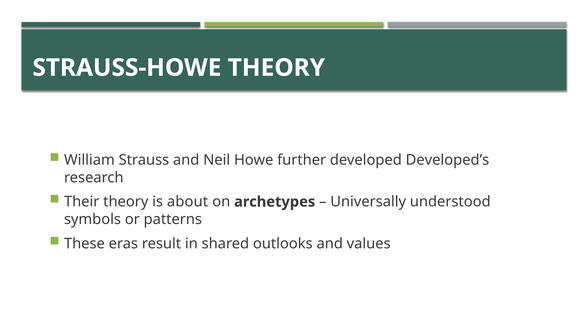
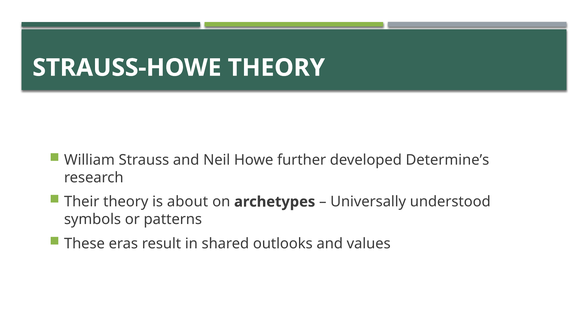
Developed’s: Developed’s -> Determine’s (447, 160)
